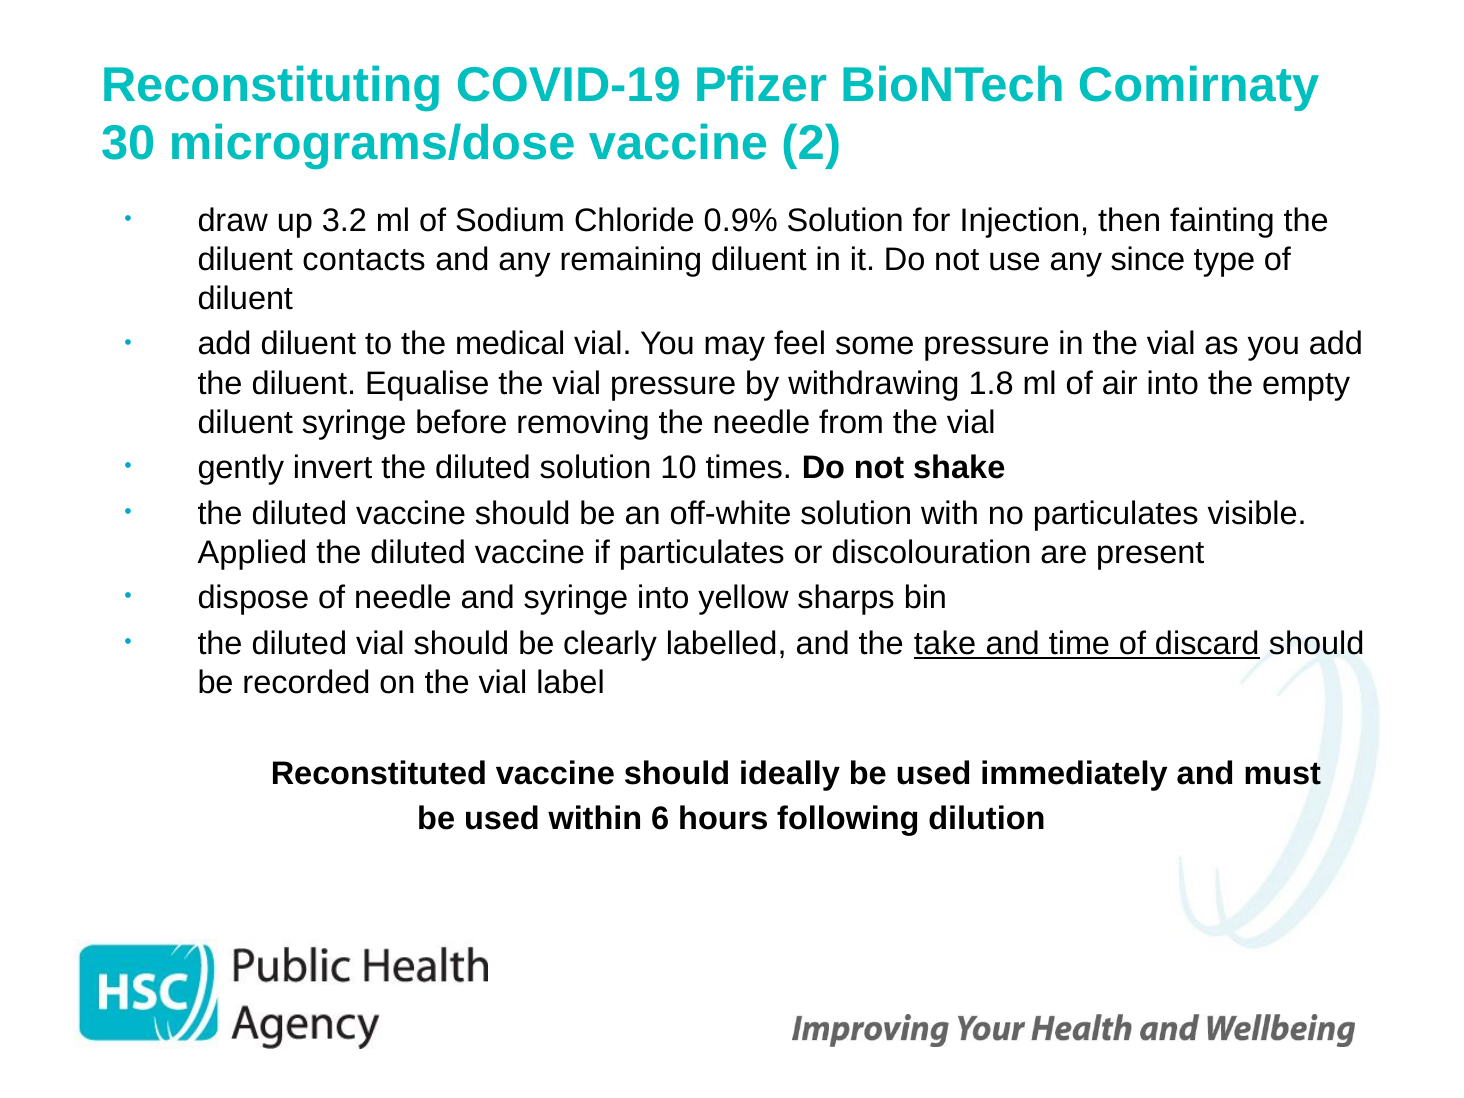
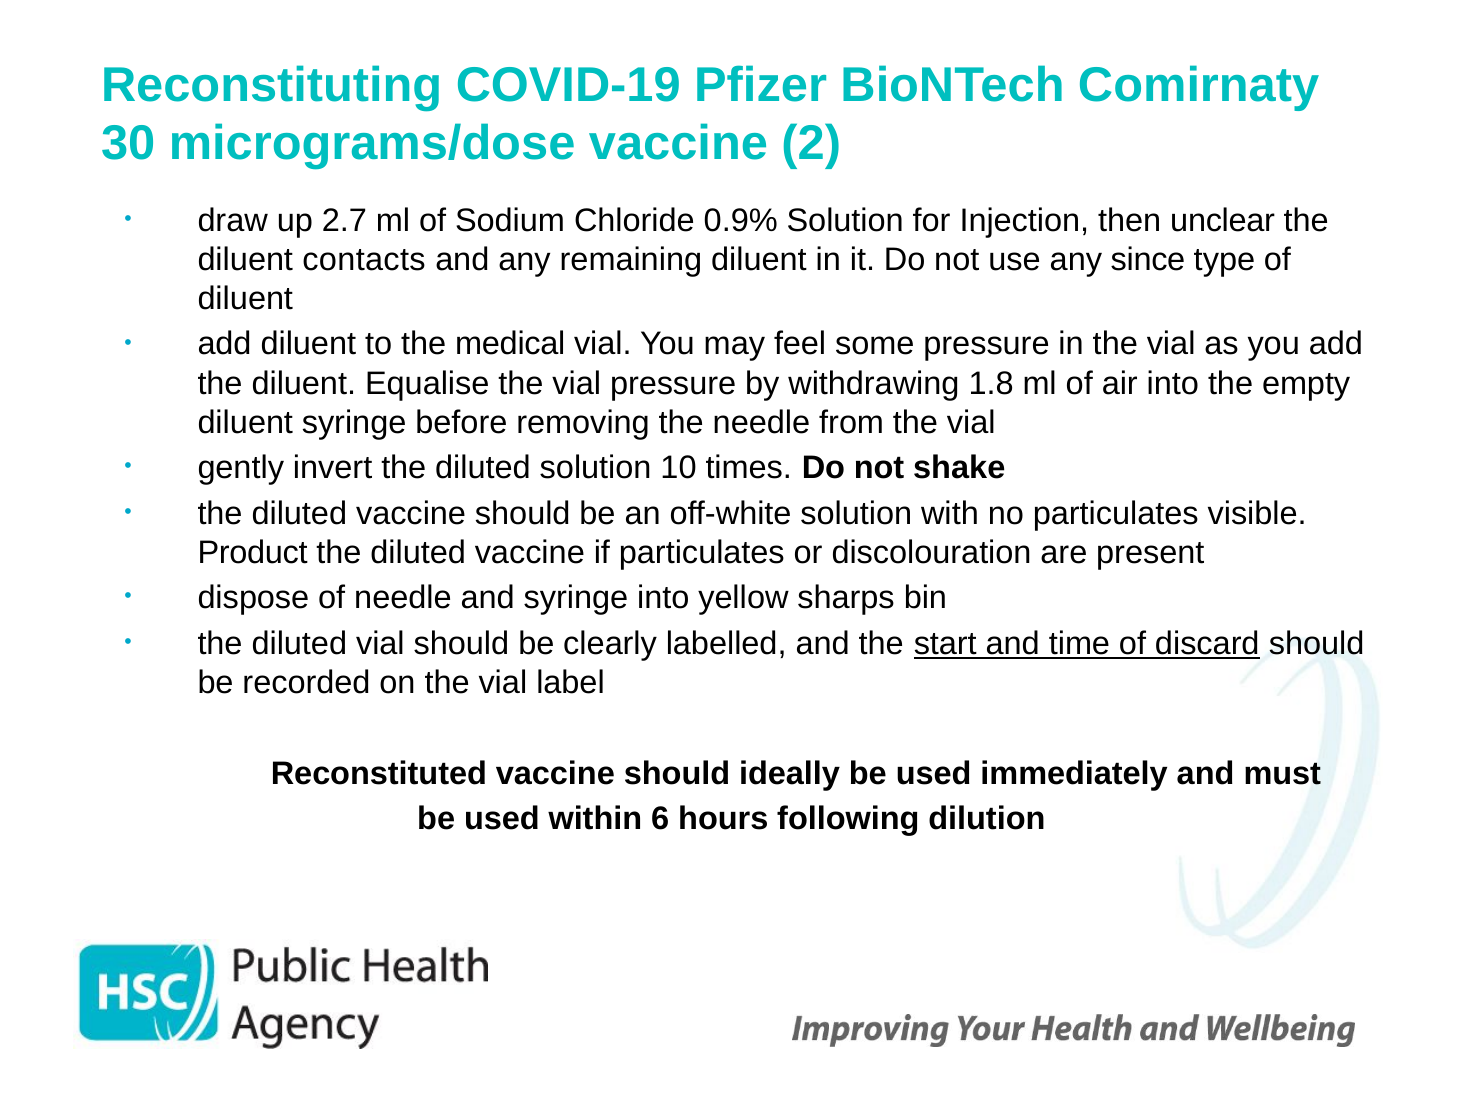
3.2: 3.2 -> 2.7 (344, 221)
fainting: fainting -> unclear (1223, 221)
Applied: Applied -> Product (253, 552)
take: take -> start (945, 643)
